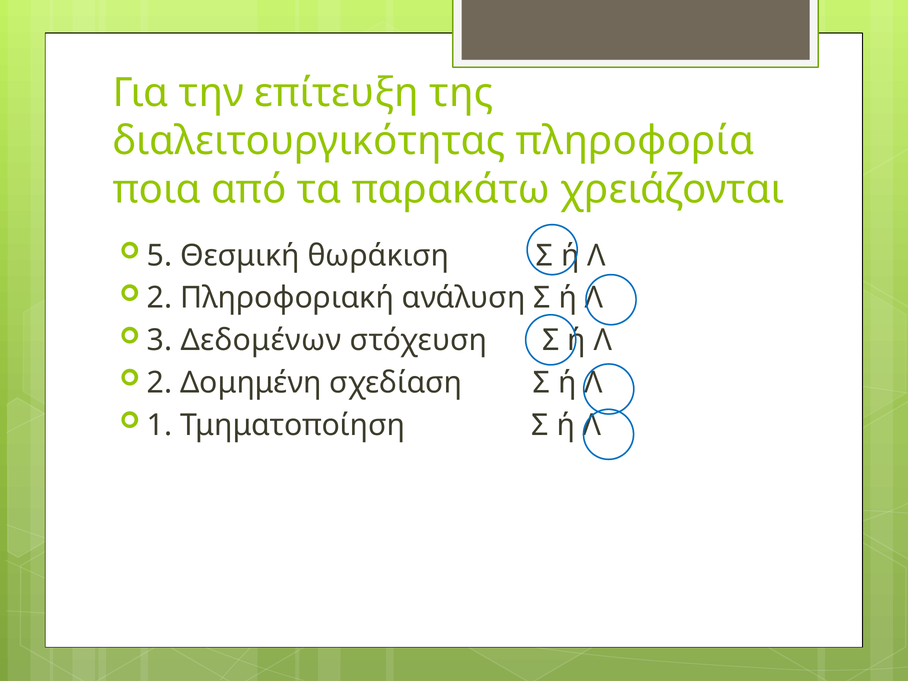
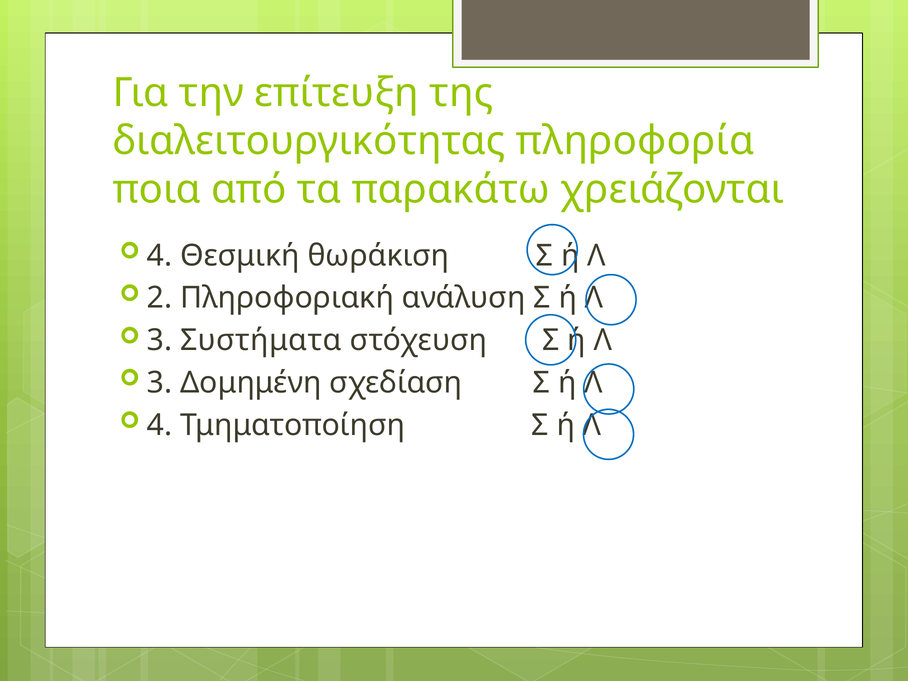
5: 5 -> 4 (159, 256)
Δεδομένων: Δεδομένων -> Συστήματα (261, 340)
2: 2 -> 3 (159, 383)
1: 1 -> 4 (159, 425)
